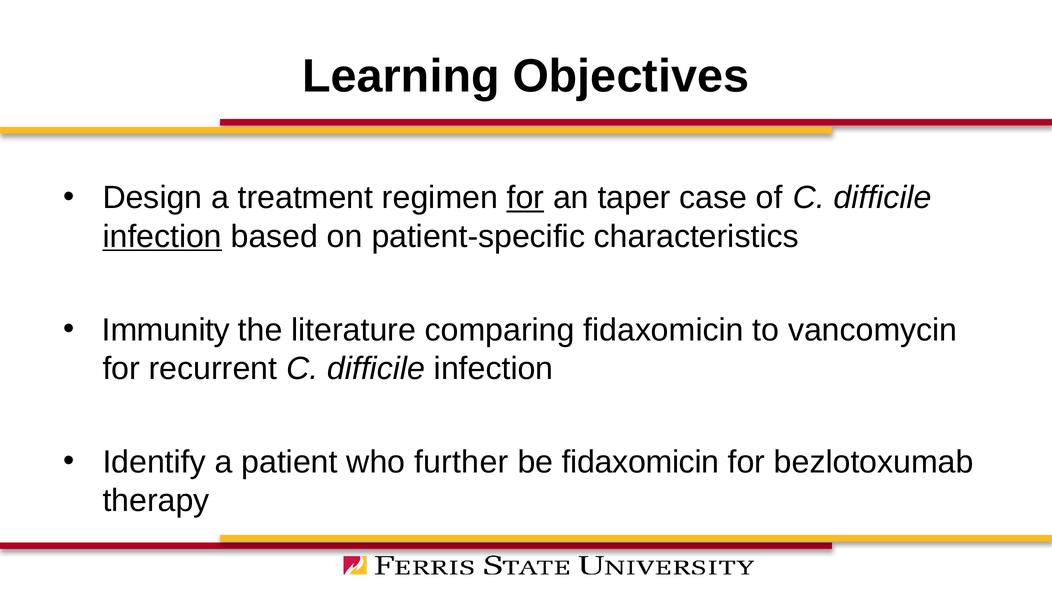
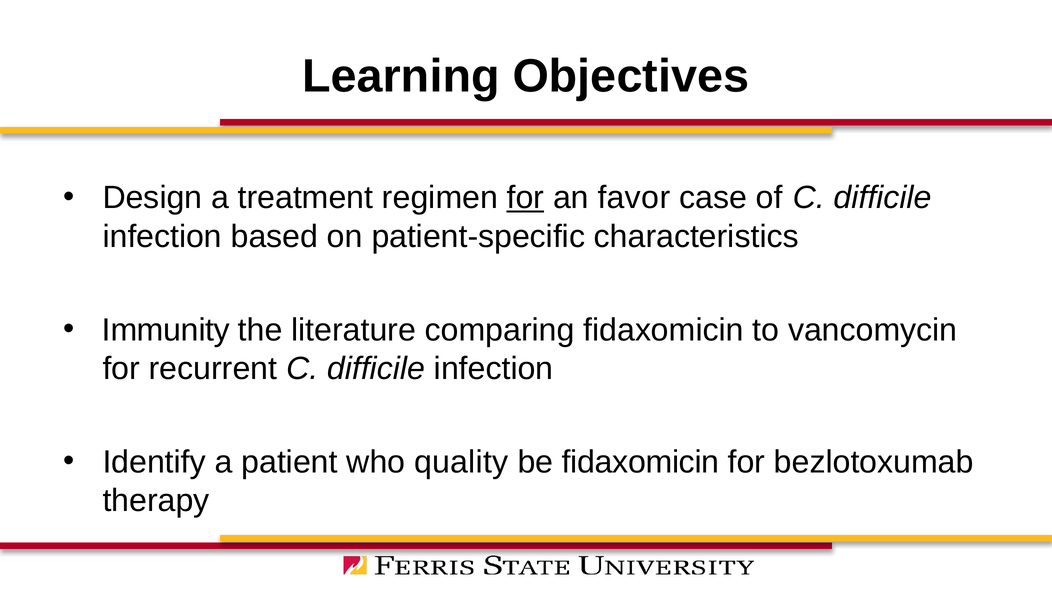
taper: taper -> favor (634, 198)
infection underline: present -> none (162, 236)
further: further -> quality (461, 462)
